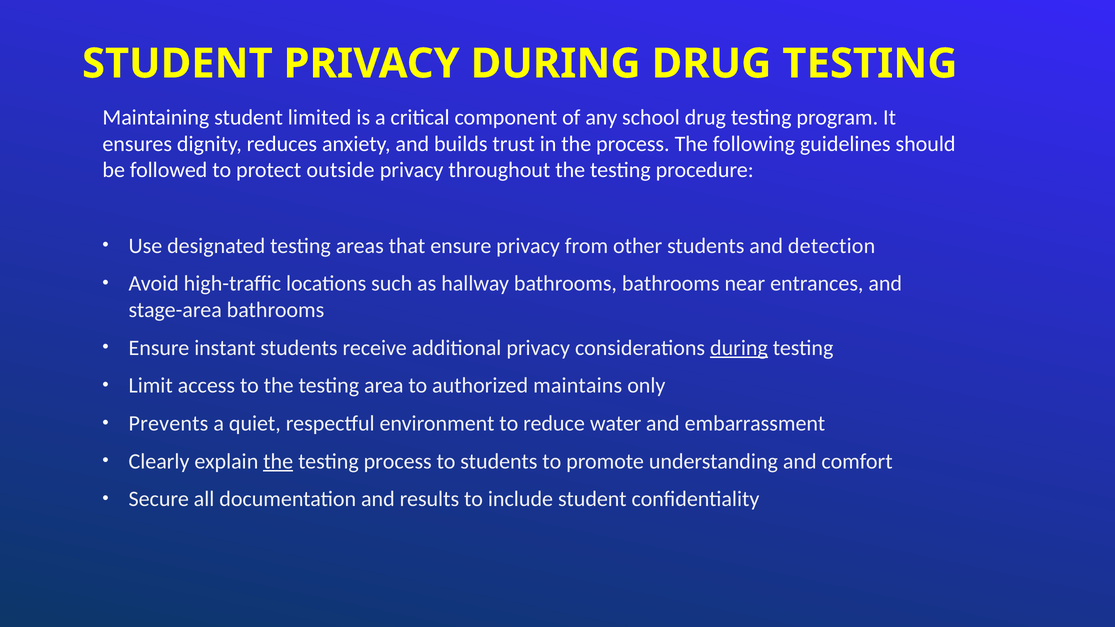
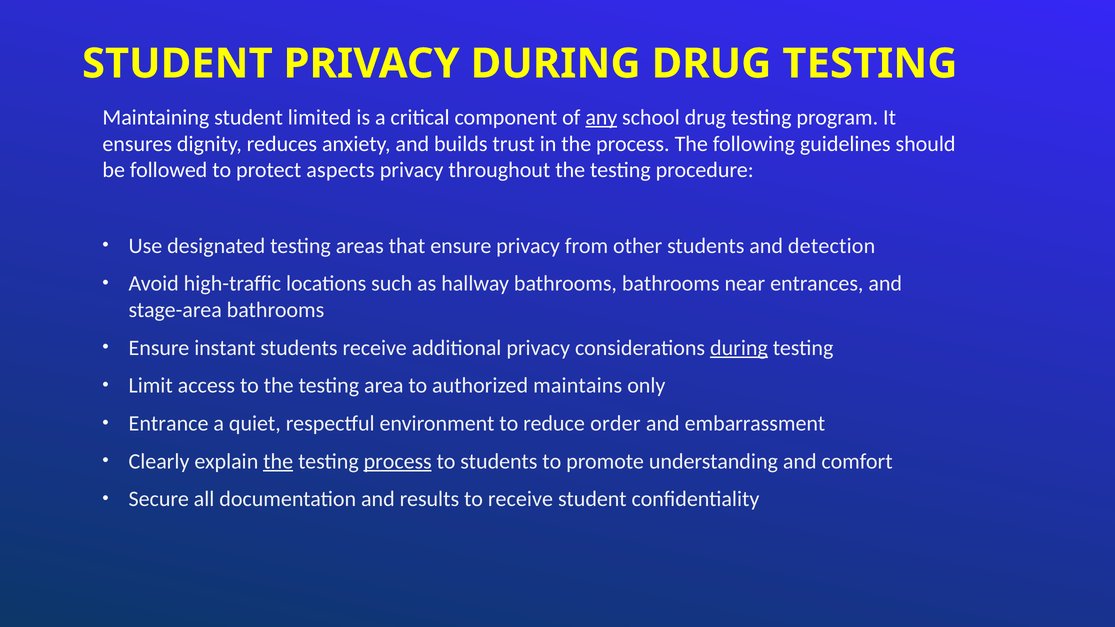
any underline: none -> present (601, 117)
outside: outside -> aspects (340, 170)
Prevents: Prevents -> Entrance (169, 424)
water: water -> order (615, 424)
process underline: none -> present (398, 461)
to include: include -> receive (520, 499)
